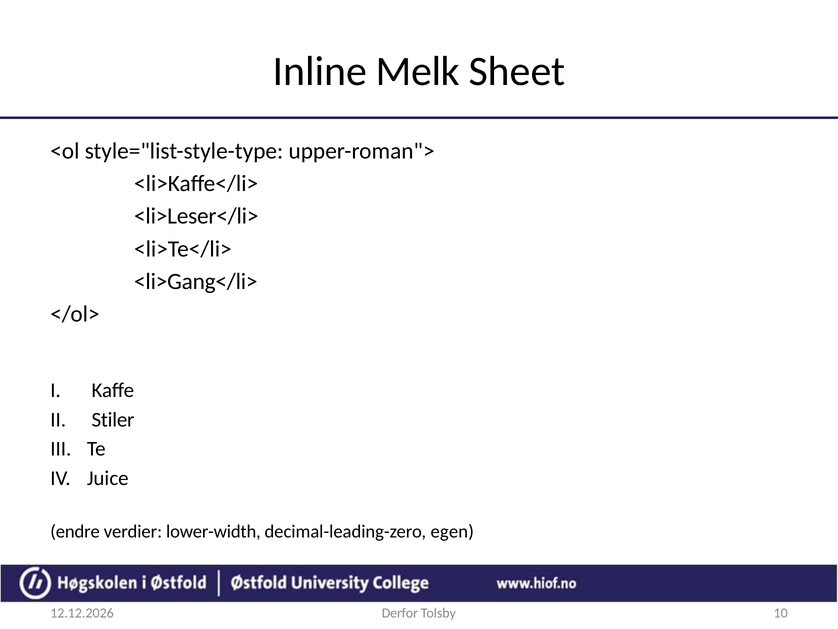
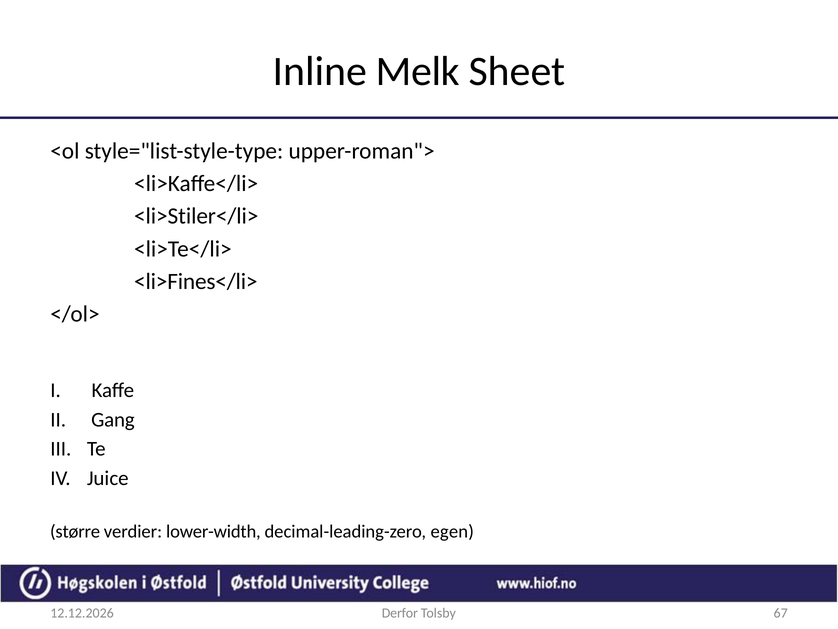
<li>Leser</li>: <li>Leser</li> -> <li>Stiler</li> (196, 216)
<li>Gang</li>: <li>Gang</li> -> <li>Fines</li> (196, 281)
Stiler: Stiler -> Gang (113, 419)
endre: endre -> større (75, 531)
10: 10 -> 67 (781, 613)
